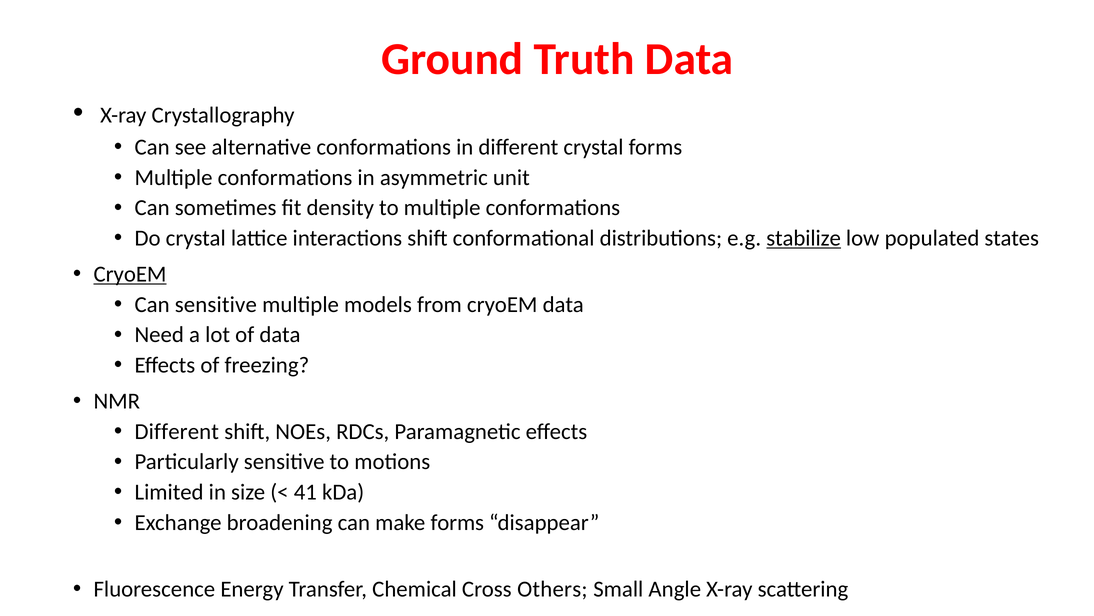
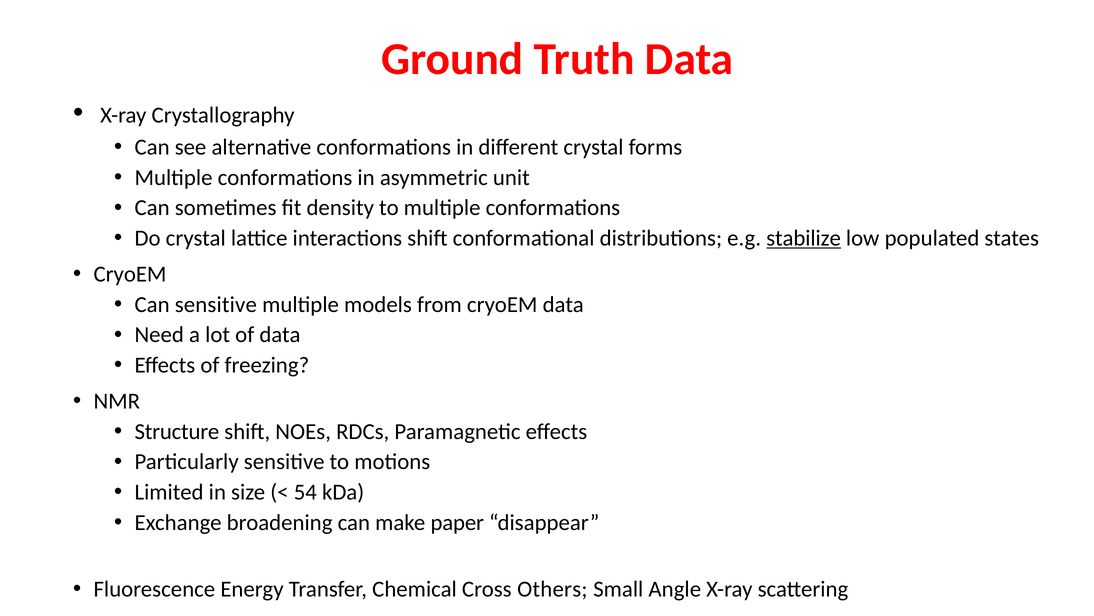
CryoEM underline: present -> none (130, 274)
Different: Different -> Structure (177, 431)
41: 41 -> 54 (305, 492)
make forms: forms -> paper (457, 522)
